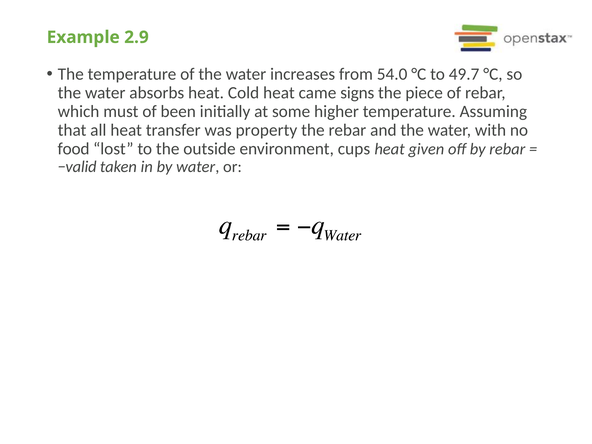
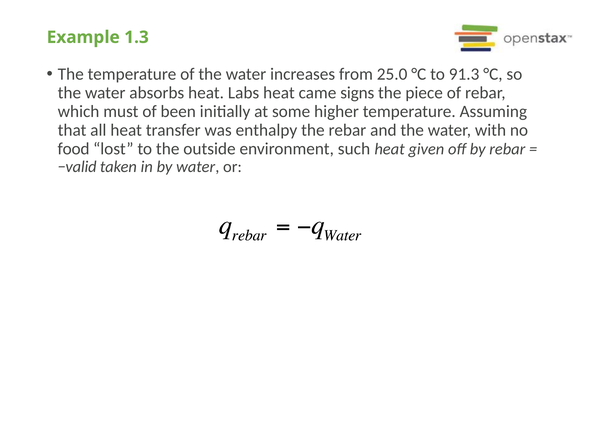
2.9: 2.9 -> 1.3 (137, 37)
54.0: 54.0 -> 25.0 (392, 74)
49.7: 49.7 -> 91.3 (464, 74)
Cold: Cold -> Labs (244, 93)
property: property -> enthalpy (266, 130)
cups: cups -> such (354, 149)
